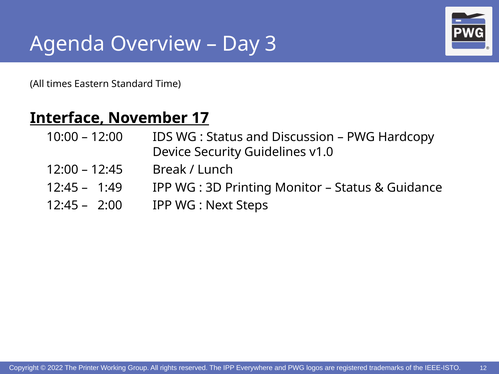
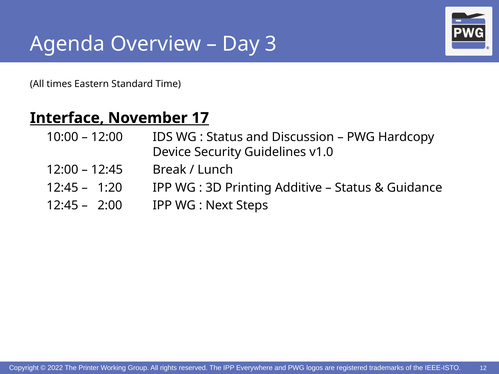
1:49: 1:49 -> 1:20 (110, 188)
Monitor: Monitor -> Additive (299, 188)
